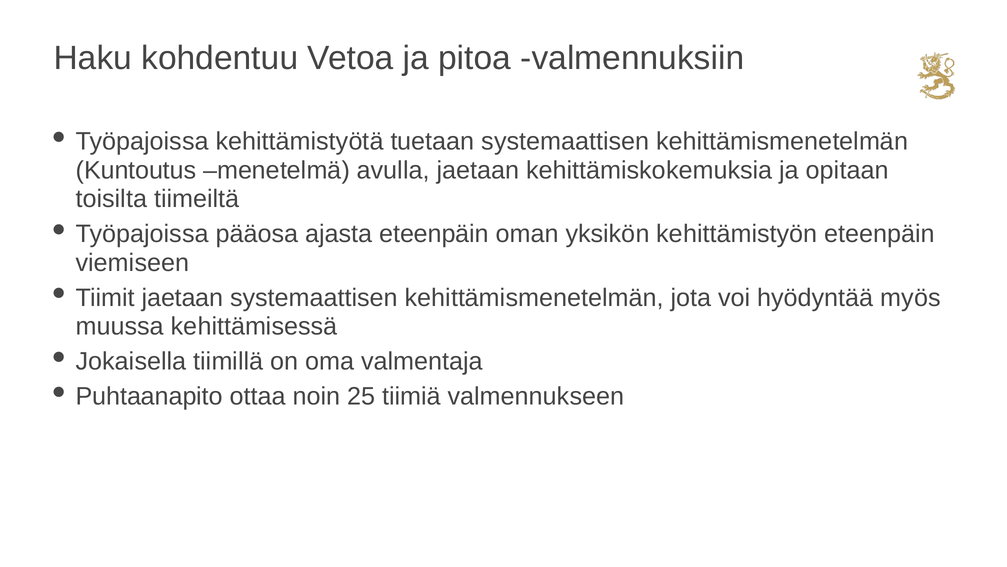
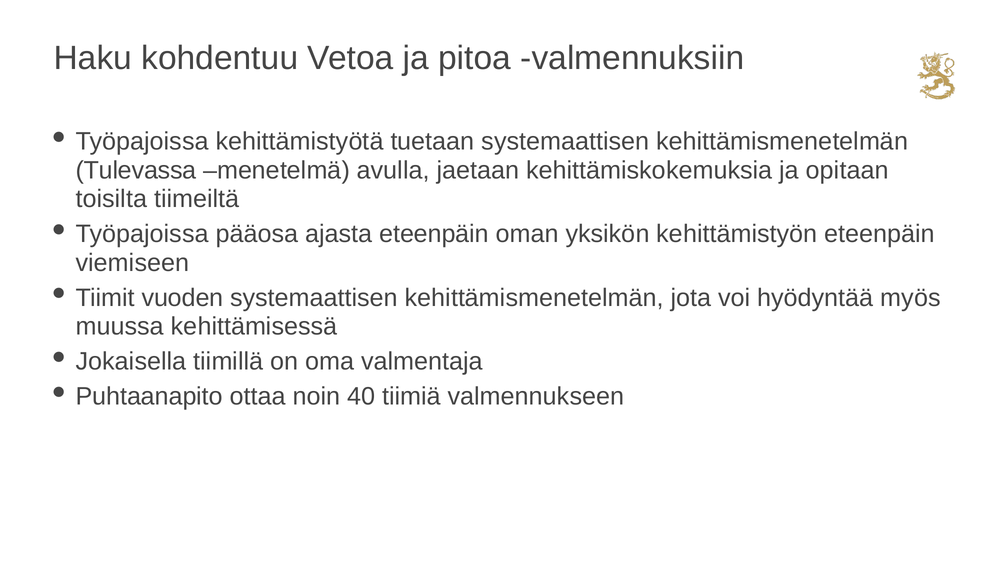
Kuntoutus: Kuntoutus -> Tulevassa (136, 170)
Tiimit jaetaan: jaetaan -> vuoden (183, 297)
25: 25 -> 40 (361, 396)
